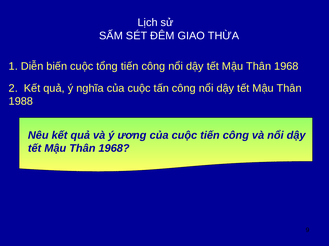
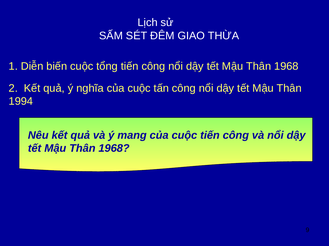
1988: 1988 -> 1994 (21, 102)
ương: ương -> mang (132, 136)
